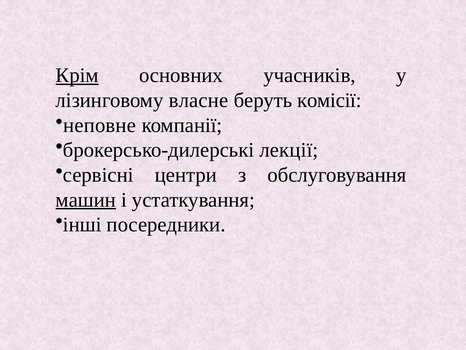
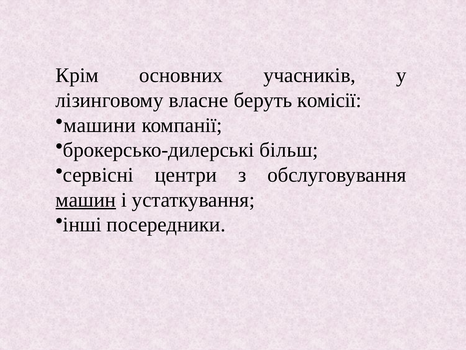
Крім underline: present -> none (77, 75)
неповне: неповне -> машини (100, 125)
лекції: лекції -> більш (289, 150)
